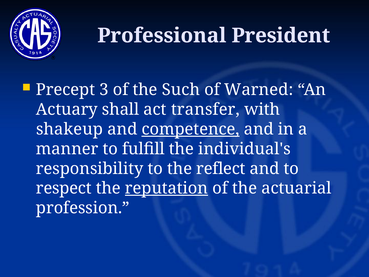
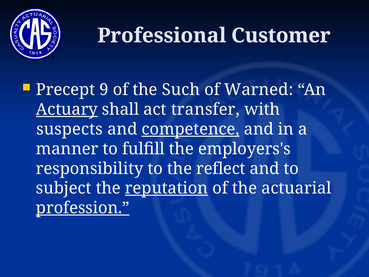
President: President -> Customer (281, 36)
3: 3 -> 9 (104, 90)
Actuary underline: none -> present (67, 109)
shakeup: shakeup -> suspects (70, 129)
individual's: individual's -> employers's (244, 149)
respect: respect -> subject (64, 188)
profession underline: none -> present (83, 208)
